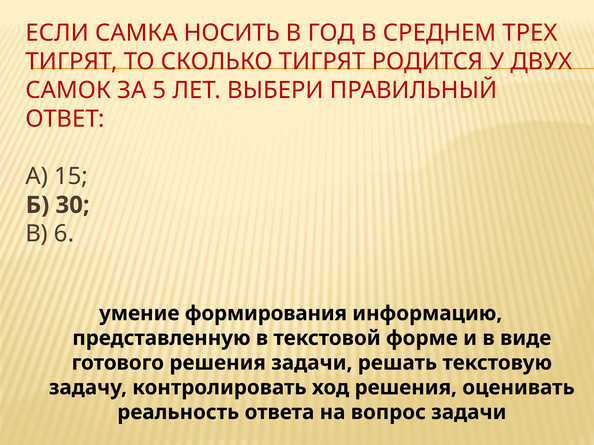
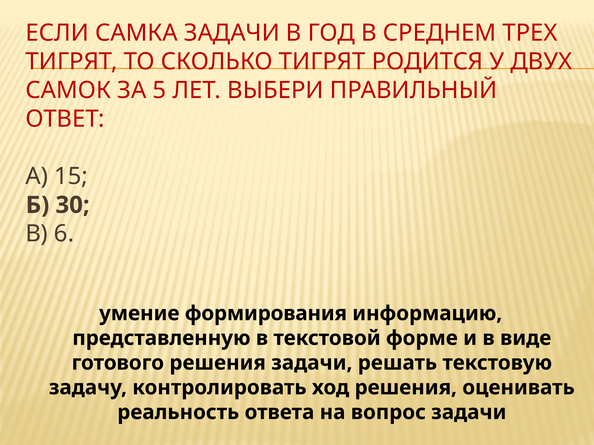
САМКА НОСИТЬ: НОСИТЬ -> ЗАДАЧИ (232, 33)
